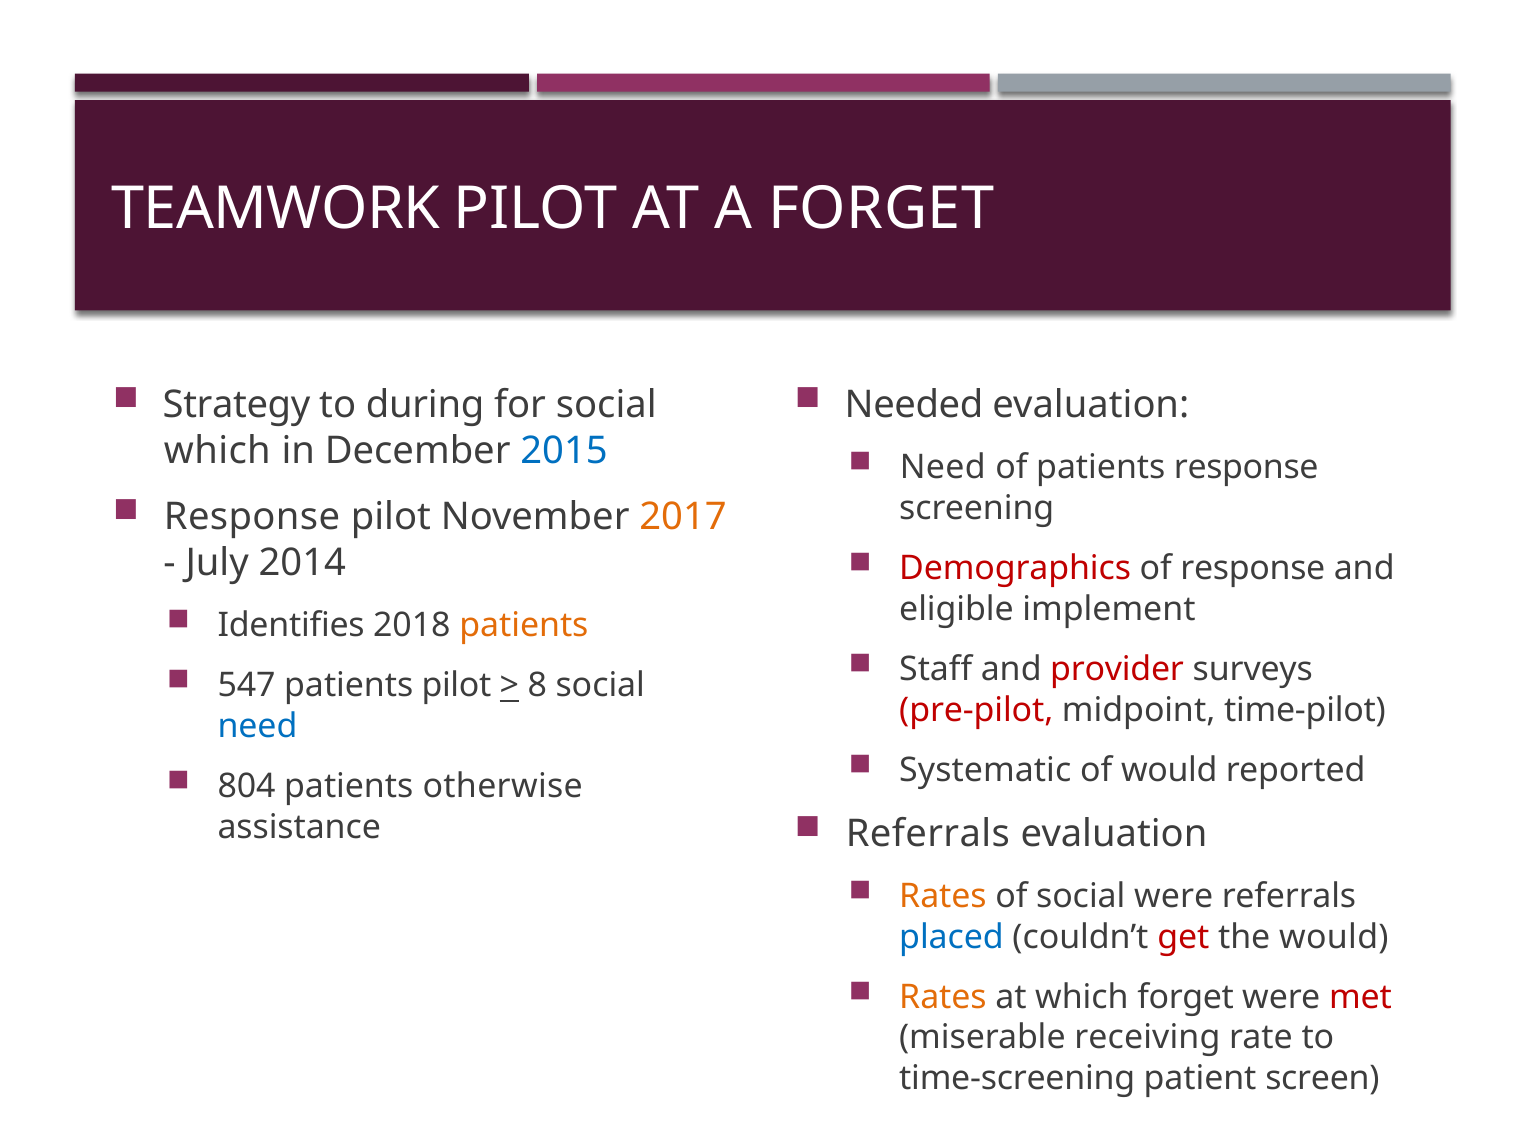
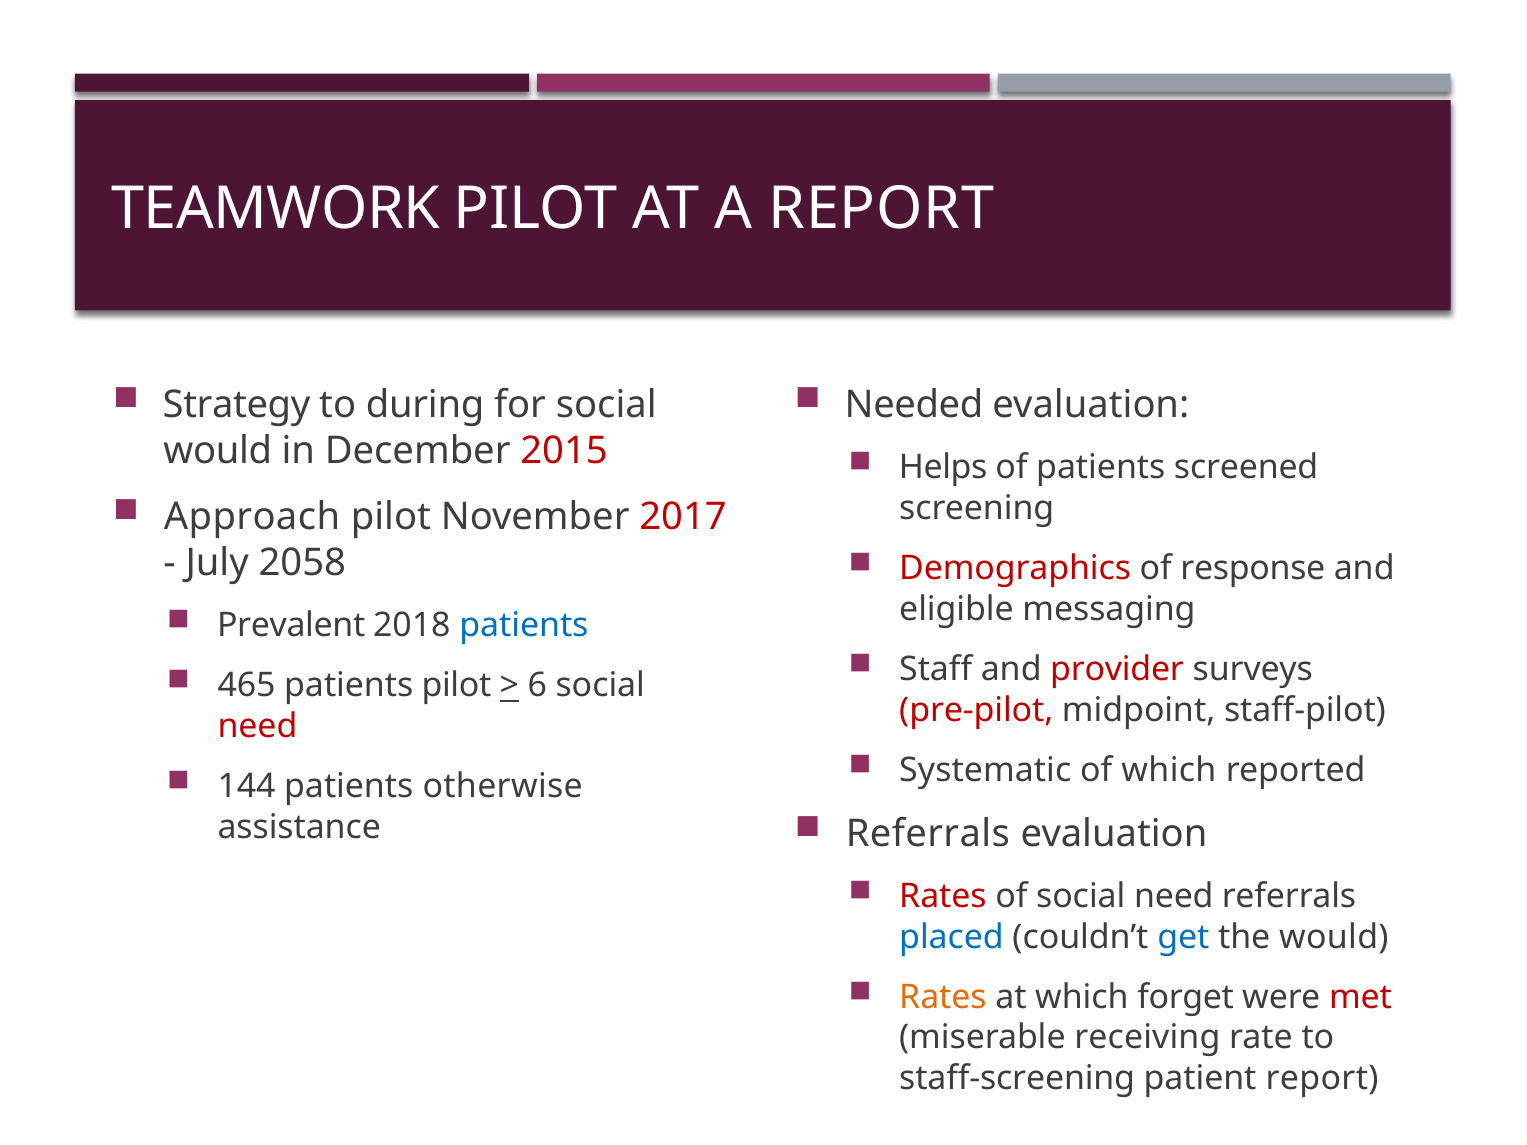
A FORGET: FORGET -> REPORT (881, 209)
which: which -> would (218, 451)
2015 colour: blue -> red (564, 451)
Need: Need -> Helps (943, 468)
patients response: response -> screened (1246, 468)
Response: Response -> Approach (252, 517)
2017 colour: orange -> red (683, 517)
2014: 2014 -> 2058 (302, 563)
implement: implement -> messaging (1109, 609)
Identifies: Identifies -> Prevalent (291, 626)
patients colour: orange -> blue (524, 626)
547: 547 -> 465 (247, 686)
8: 8 -> 6 (537, 686)
time-pilot: time-pilot -> staff-pilot (1305, 710)
need colour: blue -> red (257, 726)
of would: would -> which (1169, 770)
804: 804 -> 144 (247, 787)
Rates colour: orange -> red (943, 897)
of social were: were -> need (1174, 897)
get colour: red -> blue (1183, 937)
time-screening: time-screening -> staff-screening (1017, 1079)
patient screen: screen -> report (1322, 1079)
